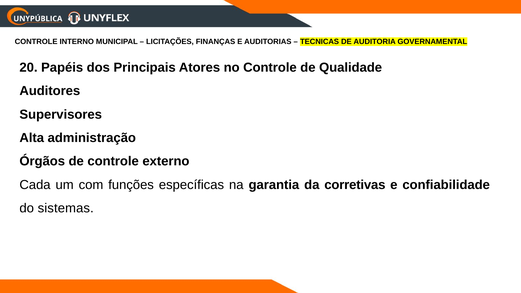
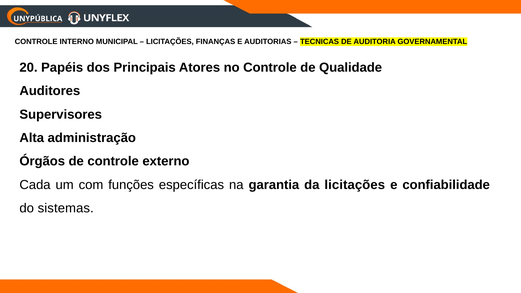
da corretivas: corretivas -> licitações (355, 185)
